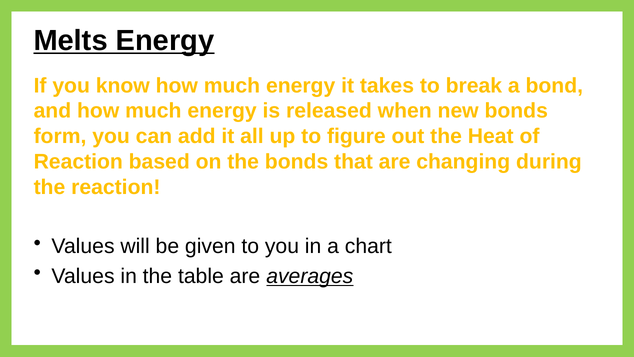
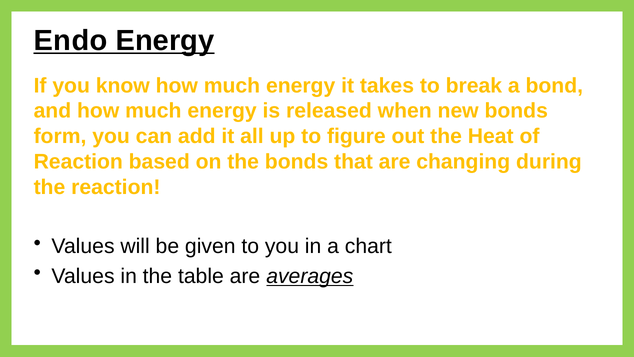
Melts: Melts -> Endo (71, 40)
